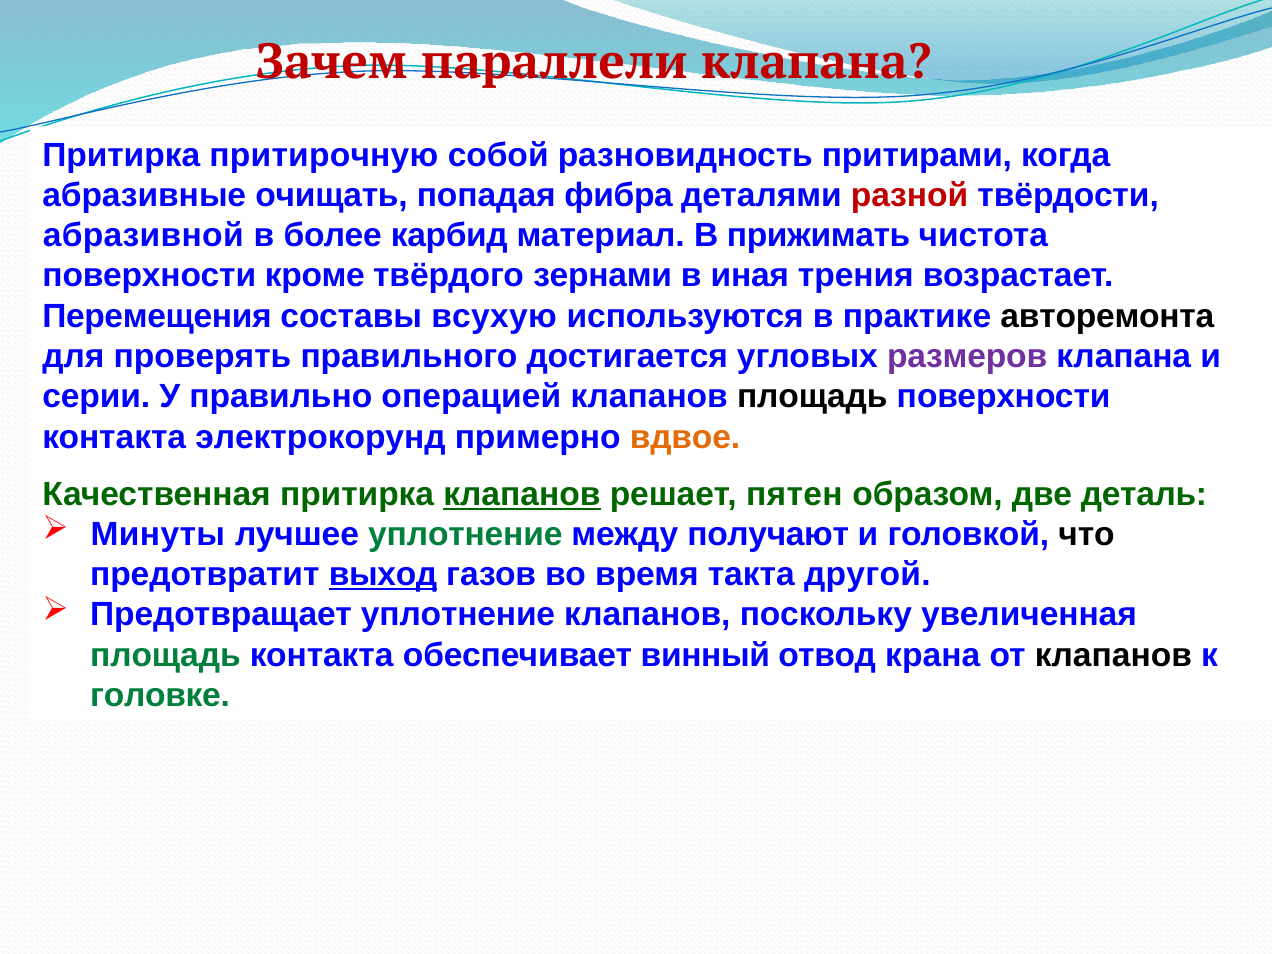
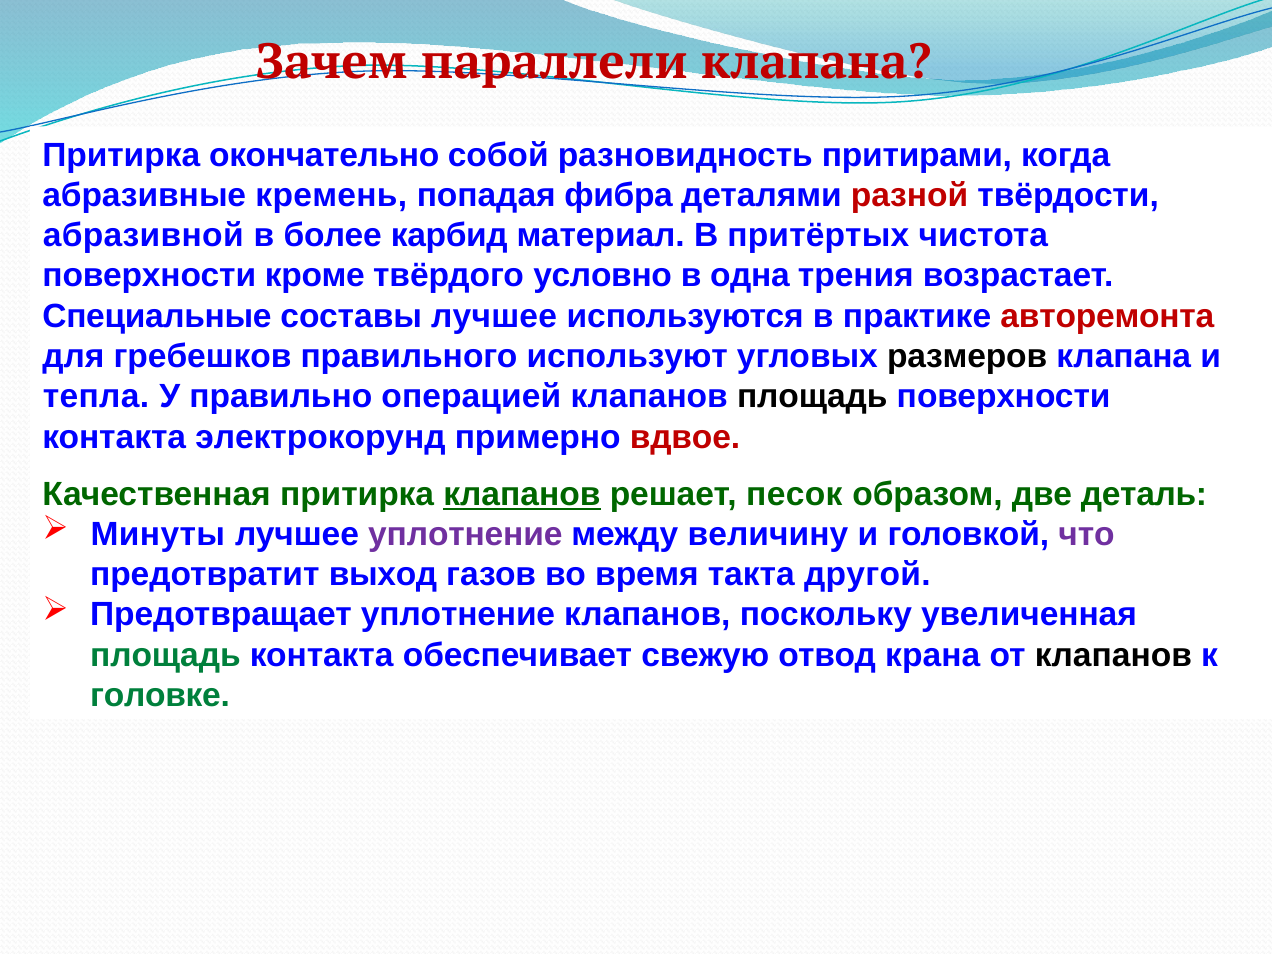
притирочную: притирочную -> окончательно (324, 155)
очищать: очищать -> кремень (331, 195)
прижимать: прижимать -> притёртых (818, 236)
зернами: зернами -> условно (603, 276)
иная: иная -> одна (750, 276)
Перемещения: Перемещения -> Специальные (157, 316)
составы всухую: всухую -> лучшее (494, 316)
авторемонта colour: black -> red (1107, 316)
проверять: проверять -> гребешков (203, 356)
достигается: достигается -> используют (627, 356)
размеров colour: purple -> black (967, 356)
серии: серии -> тепла (96, 397)
вдвое colour: orange -> red (685, 437)
пятен: пятен -> песок (794, 494)
уплотнение colour: green -> purple (465, 534)
получают: получают -> величину (768, 534)
что colour: black -> purple (1086, 534)
выход underline: present -> none (383, 575)
винный: винный -> свежую (705, 655)
